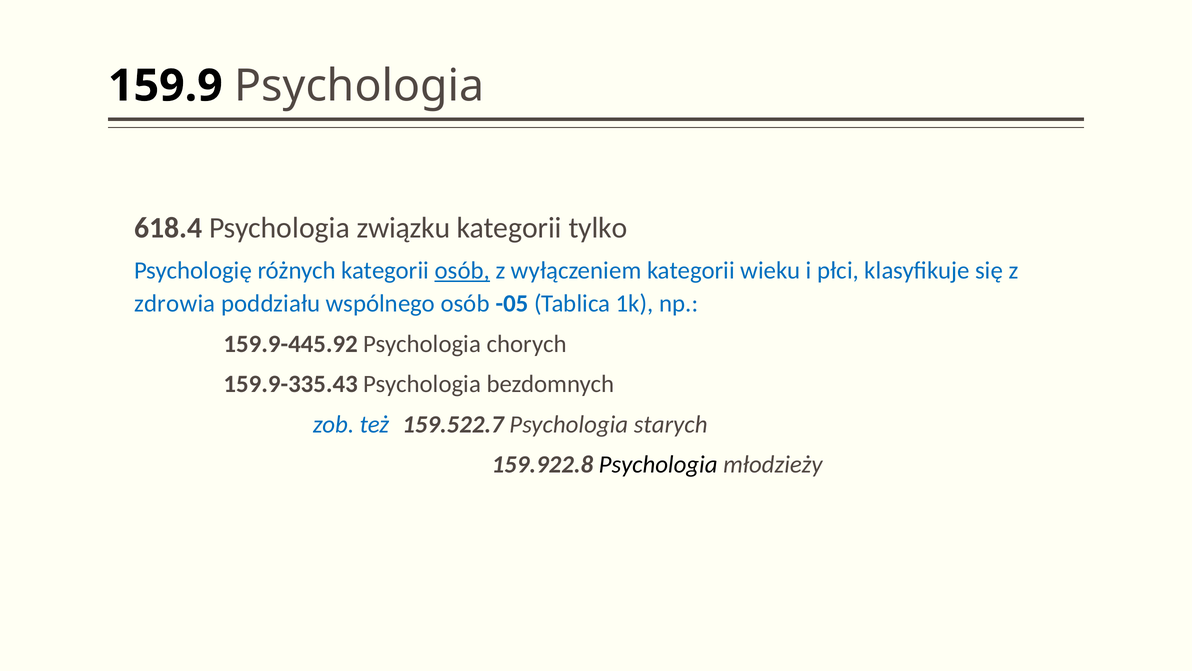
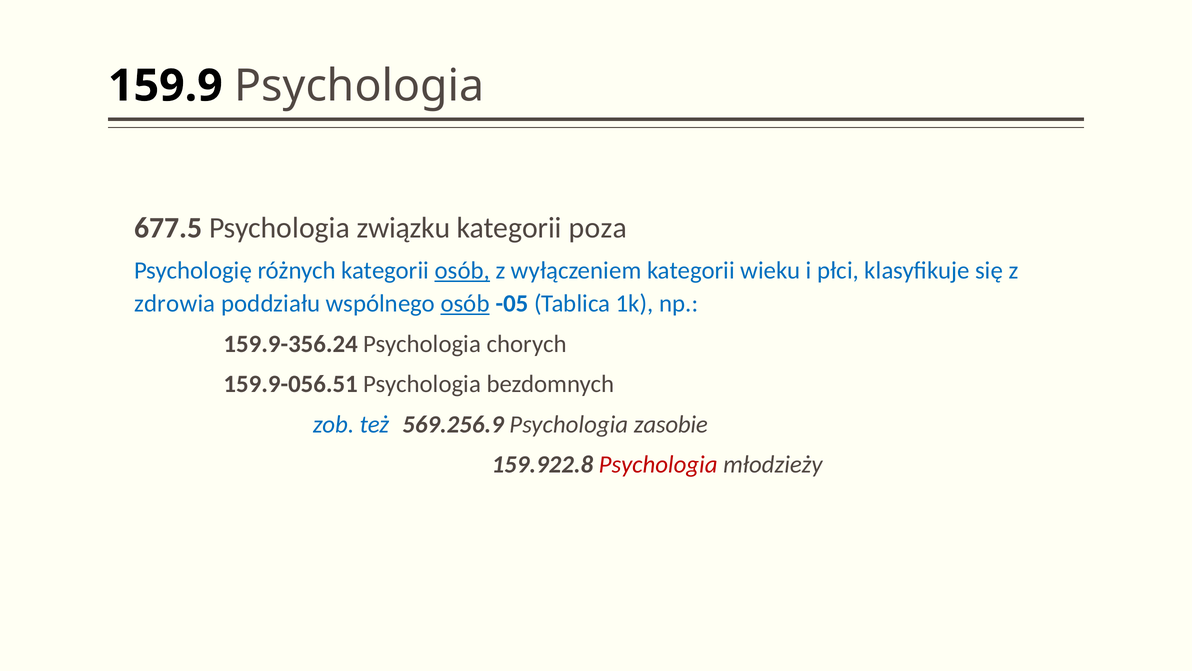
618.4: 618.4 -> 677.5 (168, 228)
tylko: tylko -> poza (598, 228)
osób underline: none -> present (465, 303)
159.9-445.92: 159.9-445.92 -> 159.9-356.24 (291, 344)
159.9-335.43: 159.9-335.43 -> 159.9-056.51 (291, 384)
159.522.7: 159.522.7 -> 569.256.9 (453, 424)
starych: starych -> zasobie (671, 424)
Psychologia colour: black -> red (658, 464)
